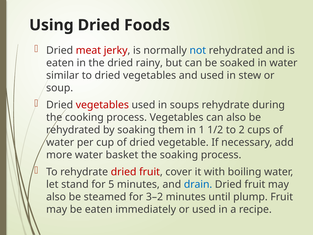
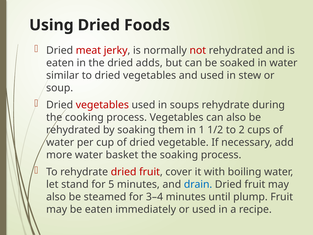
not colour: blue -> red (198, 50)
rainy: rainy -> adds (149, 63)
3–2: 3–2 -> 3–4 (154, 197)
